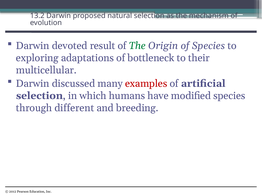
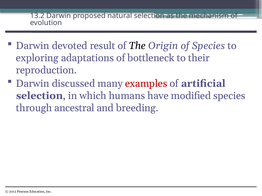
The colour: green -> black (137, 46)
multicellular: multicellular -> reproduction (46, 70)
different: different -> ancestral (74, 108)
